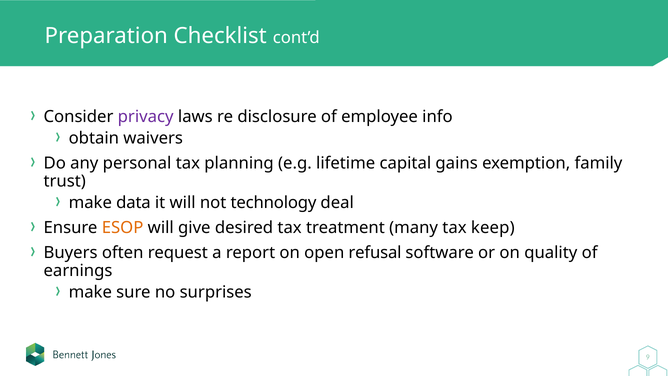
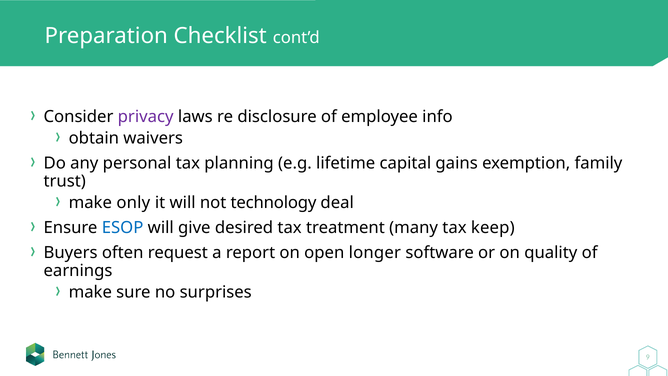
data: data -> only (133, 202)
ESOP colour: orange -> blue (123, 227)
refusal: refusal -> longer (375, 252)
